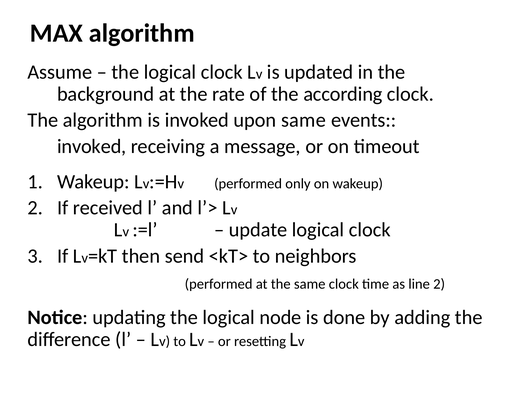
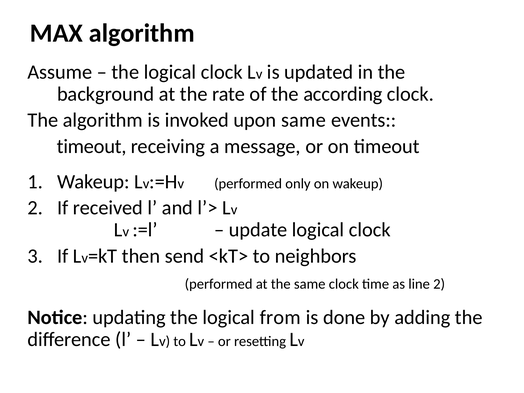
invoked: invoked -> timeout (92, 146)
node: node -> from (280, 318)
